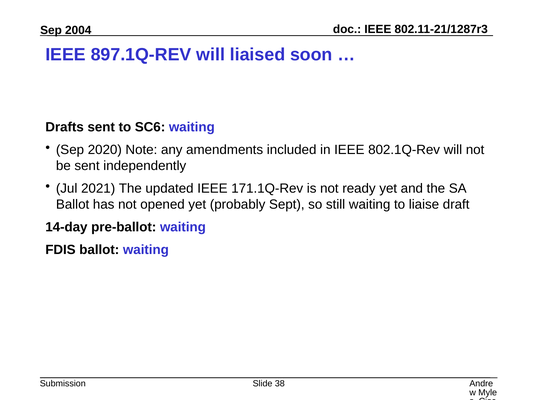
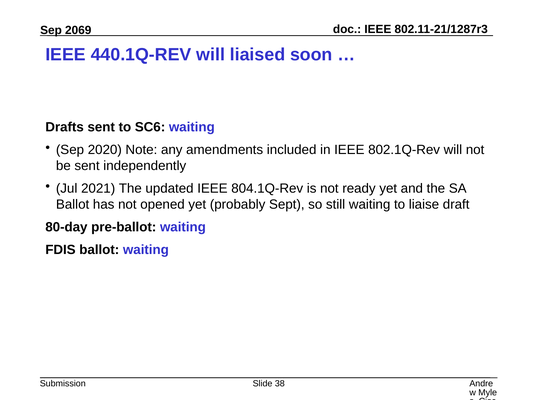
2004: 2004 -> 2069 (78, 30)
897.1Q-REV: 897.1Q-REV -> 440.1Q-REV (141, 55)
171.1Q-Rev: 171.1Q-Rev -> 804.1Q-Rev (267, 188)
14-day: 14-day -> 80-day (66, 227)
